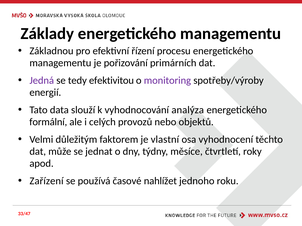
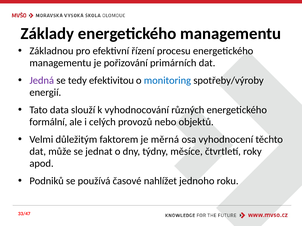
monitoring colour: purple -> blue (167, 81)
analýza: analýza -> různých (188, 110)
vlastní: vlastní -> měrná (165, 140)
Zařízení: Zařízení -> Podniků (47, 181)
